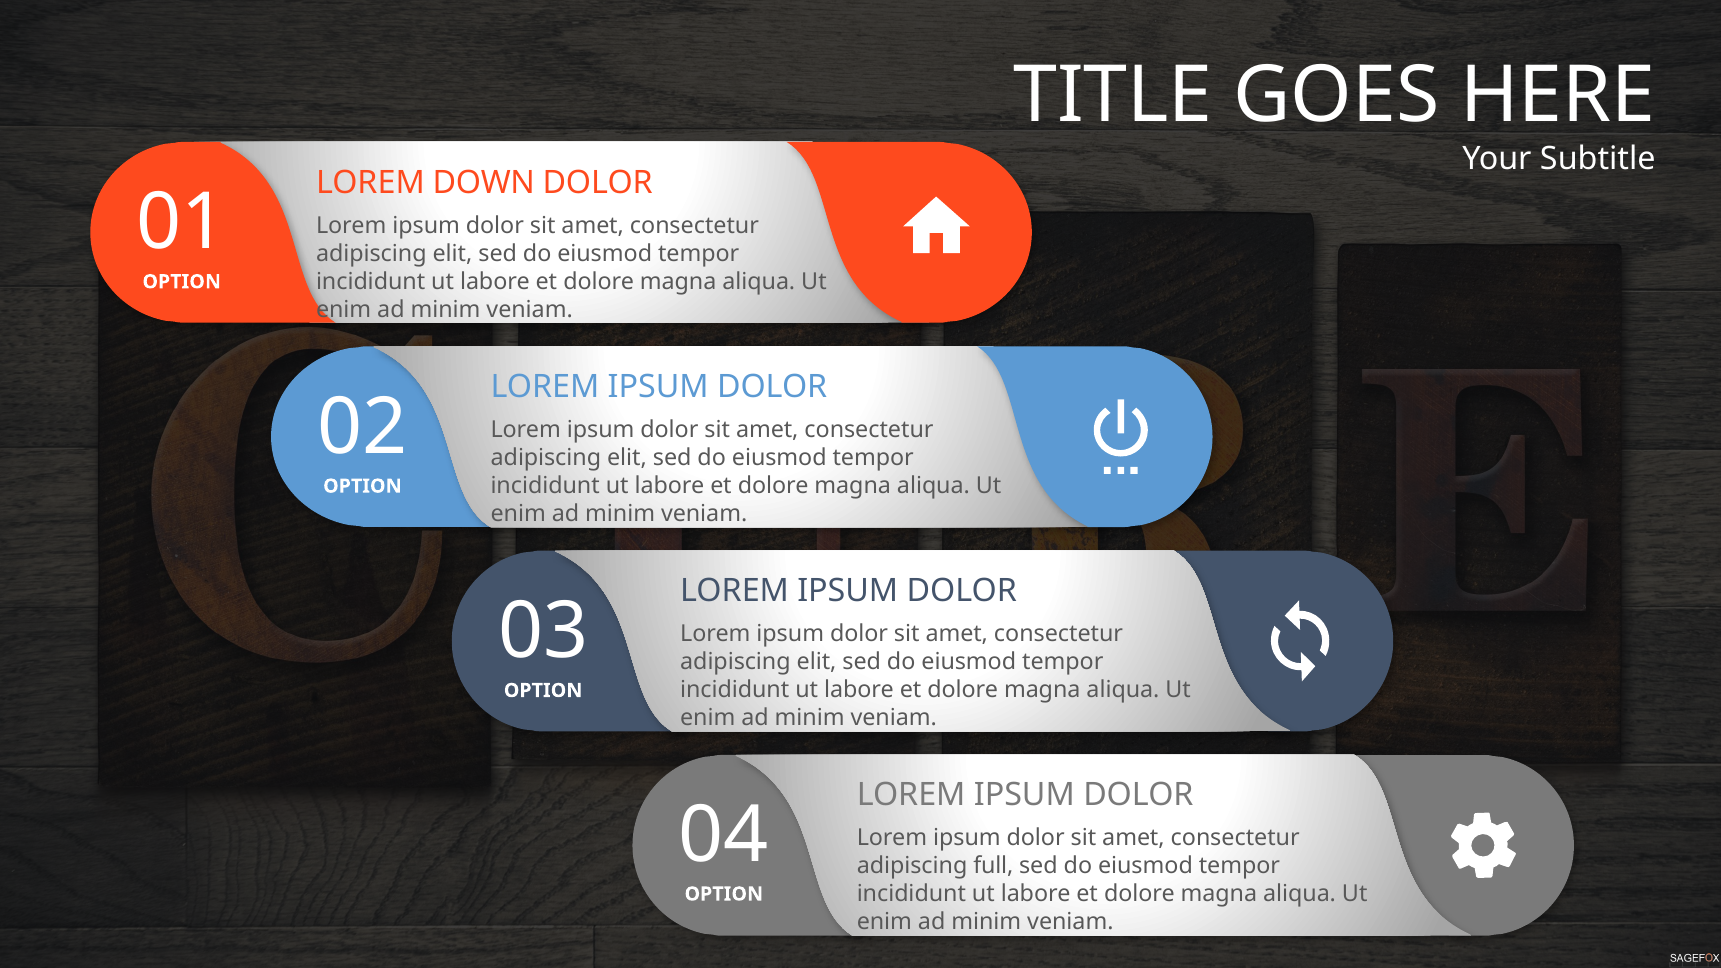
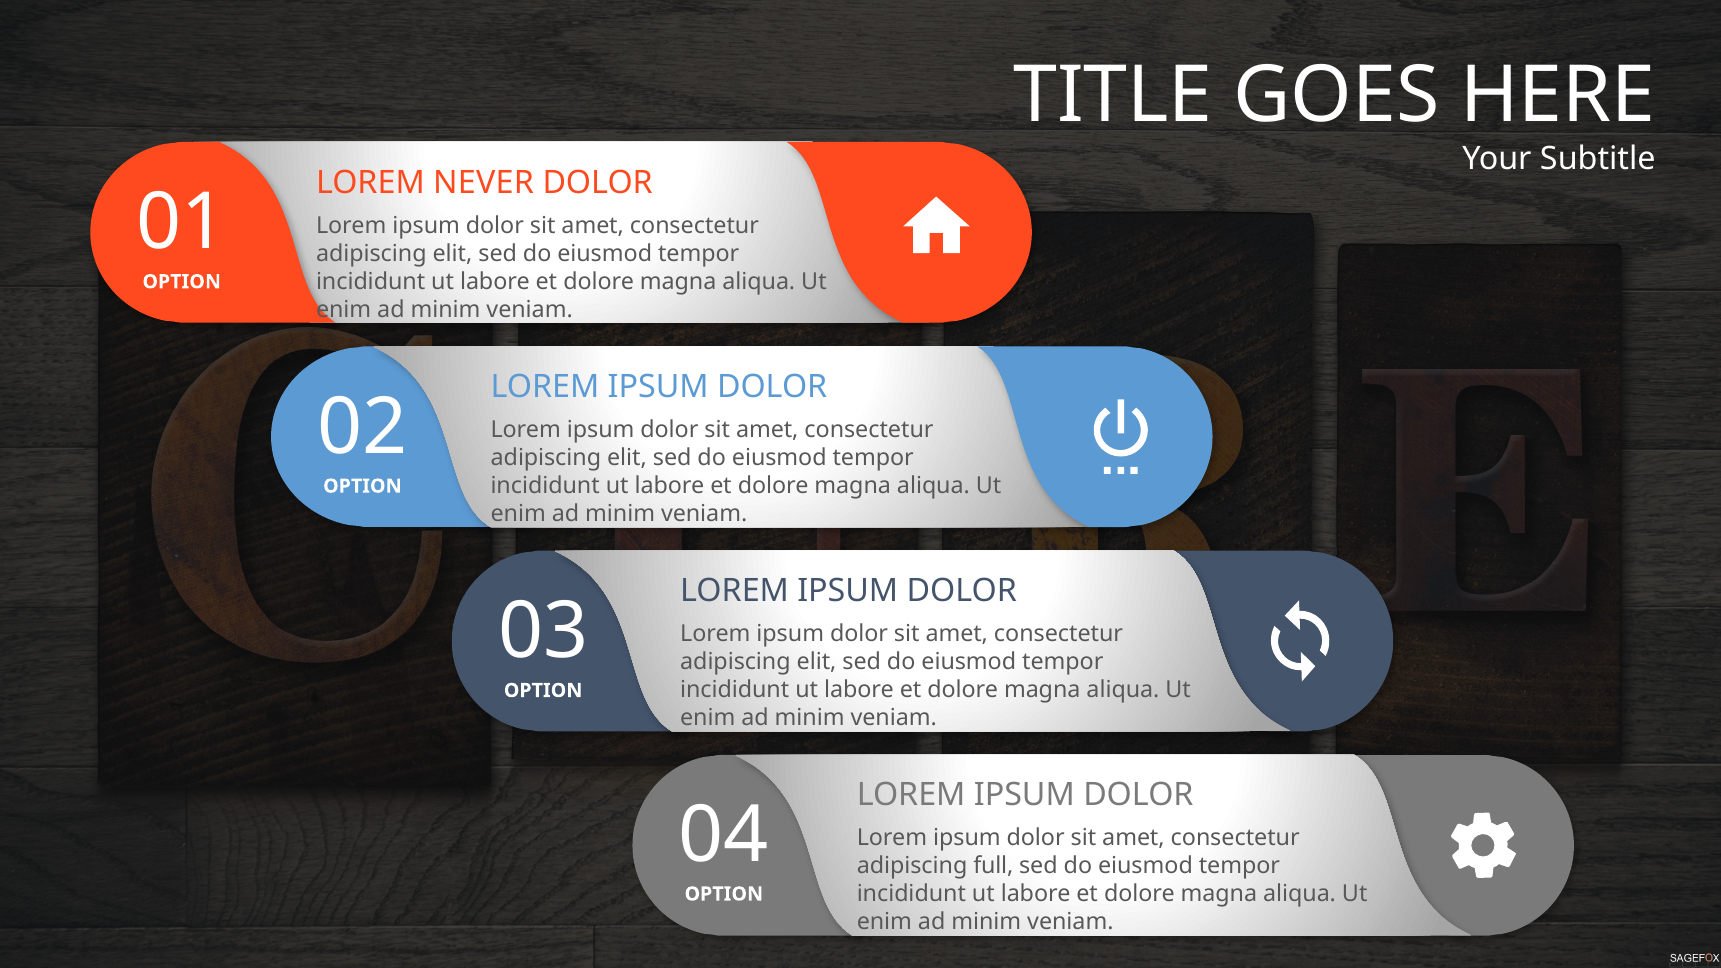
DOWN: DOWN -> NEVER (484, 183)
